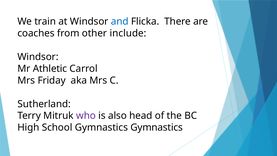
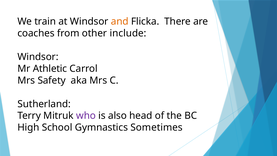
and colour: blue -> orange (120, 21)
Friday: Friday -> Safety (52, 80)
Gymnastics Gymnastics: Gymnastics -> Sometimes (157, 127)
